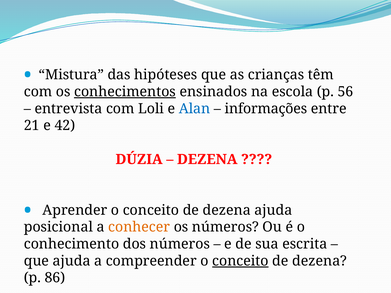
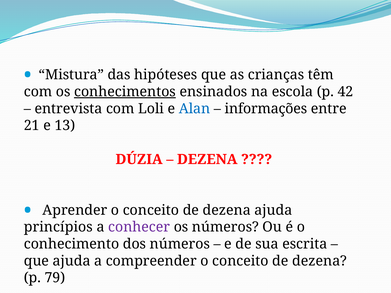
56: 56 -> 42 (345, 92)
42: 42 -> 13 (65, 126)
posicional: posicional -> princípios (58, 227)
conhecer colour: orange -> purple (139, 227)
conceito underline: present -> none (240, 261)
86: 86 -> 79 (55, 278)
